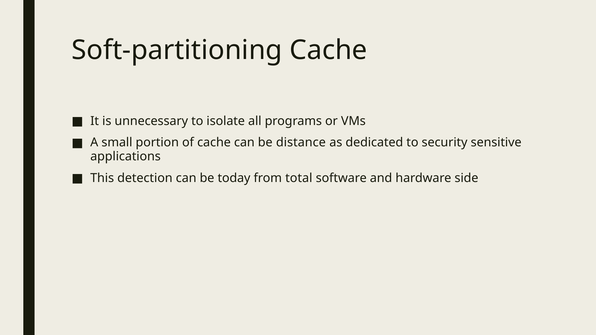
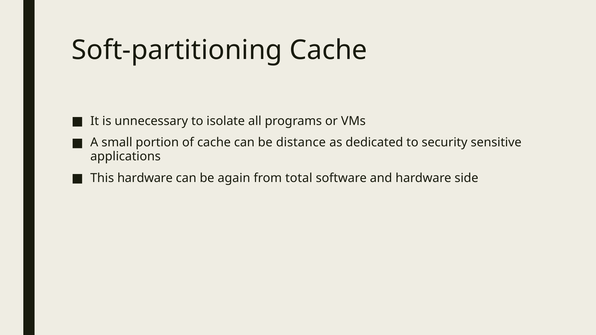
This detection: detection -> hardware (145, 178)
today: today -> again (234, 178)
